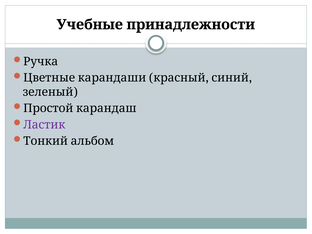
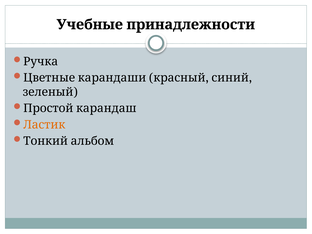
Ластик colour: purple -> orange (44, 125)
